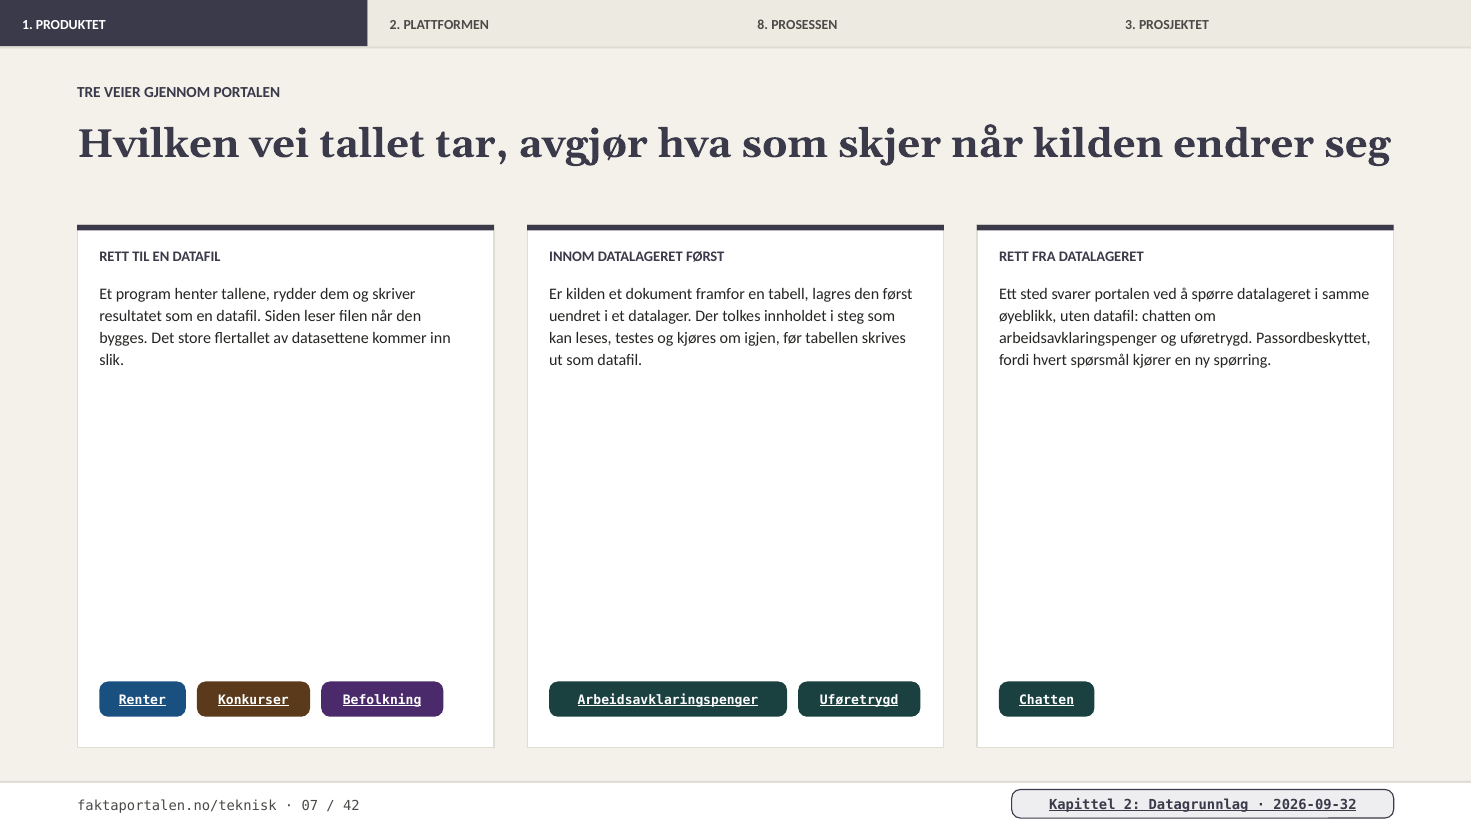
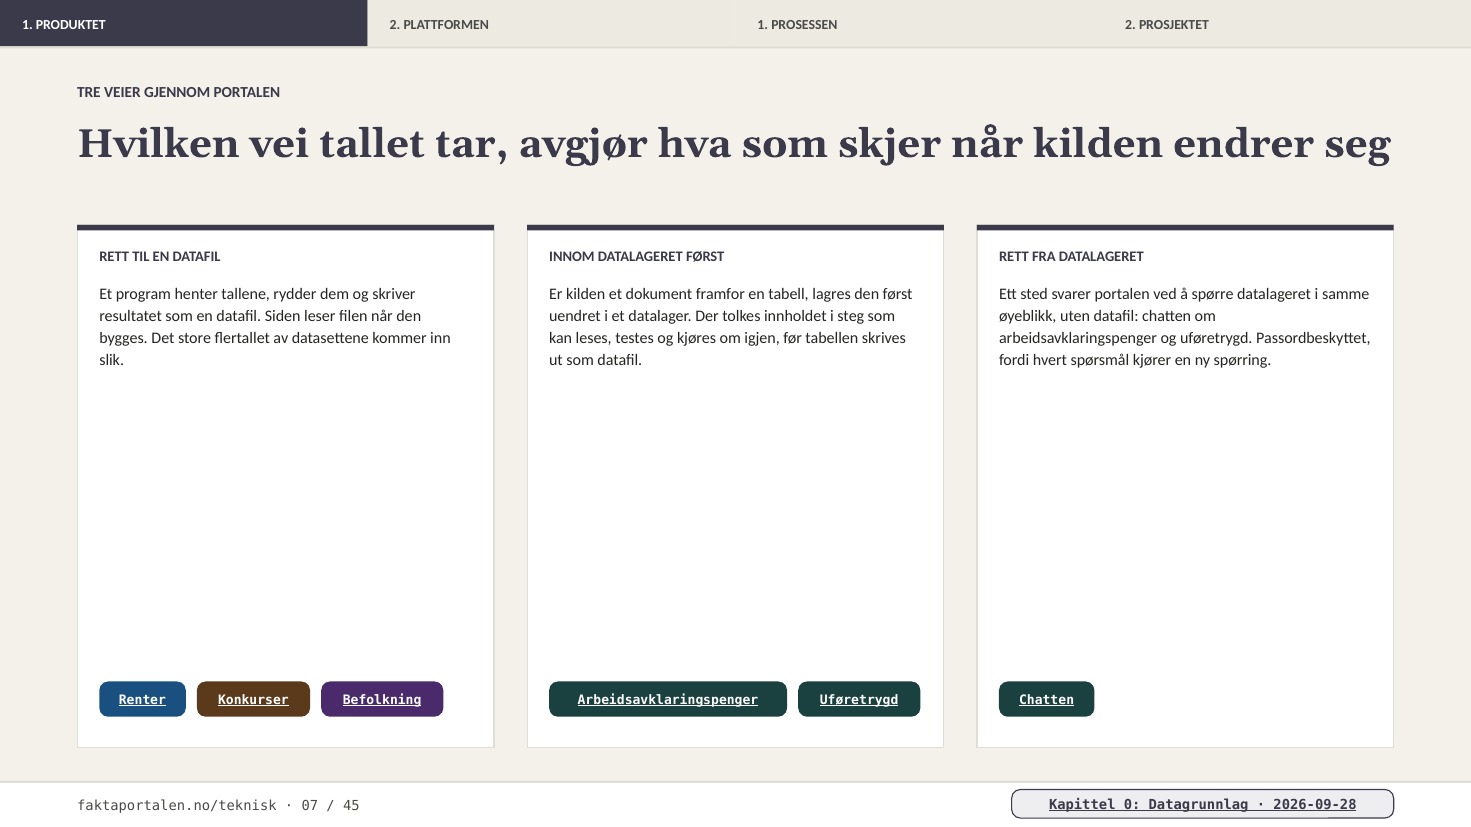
PLATTFORMEN 8: 8 -> 1 (763, 25)
PROSESSEN 3: 3 -> 2 (1131, 25)
42: 42 -> 45 (351, 806)
Kapittel 2: 2 -> 0 (1132, 805)
2026-09-32: 2026-09-32 -> 2026-09-28 (1315, 805)
